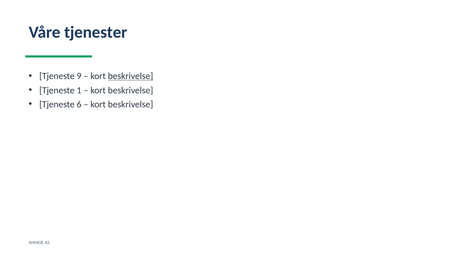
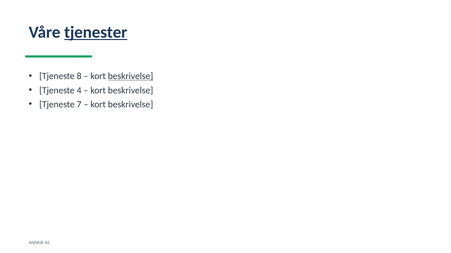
tjenester underline: none -> present (96, 32)
9: 9 -> 8 (79, 76)
1: 1 -> 4 (79, 90)
6: 6 -> 7 (79, 105)
